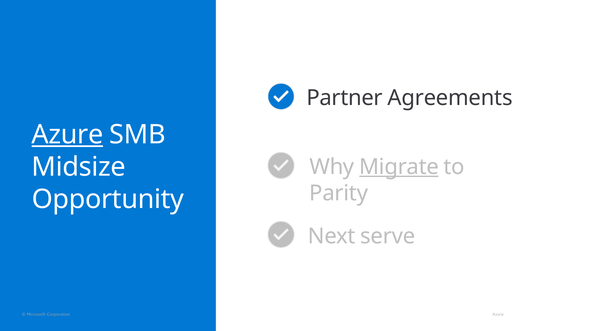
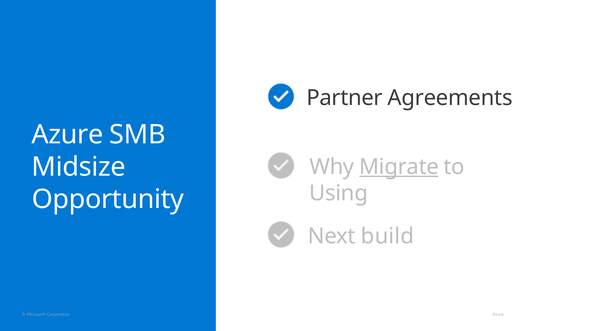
Azure underline: present -> none (67, 135)
Parity: Parity -> Using (339, 193)
serve: serve -> build (387, 236)
